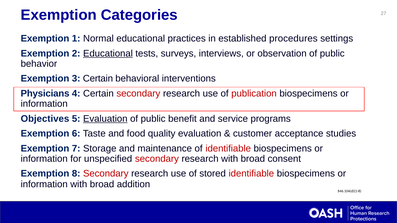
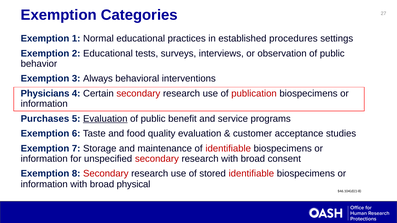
Educational underline: present -> none (108, 54)
3 Certain: Certain -> Always (98, 79)
Objectives: Objectives -> Purchases (45, 119)
addition: addition -> physical (134, 184)
